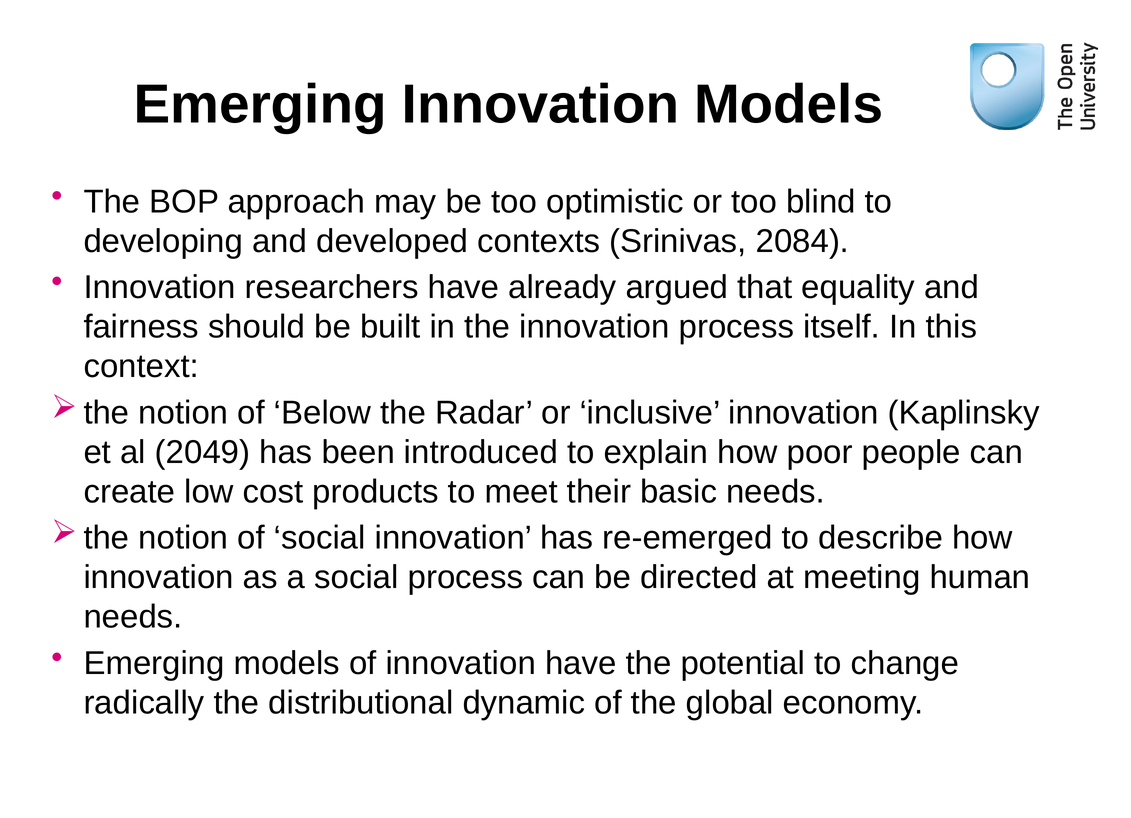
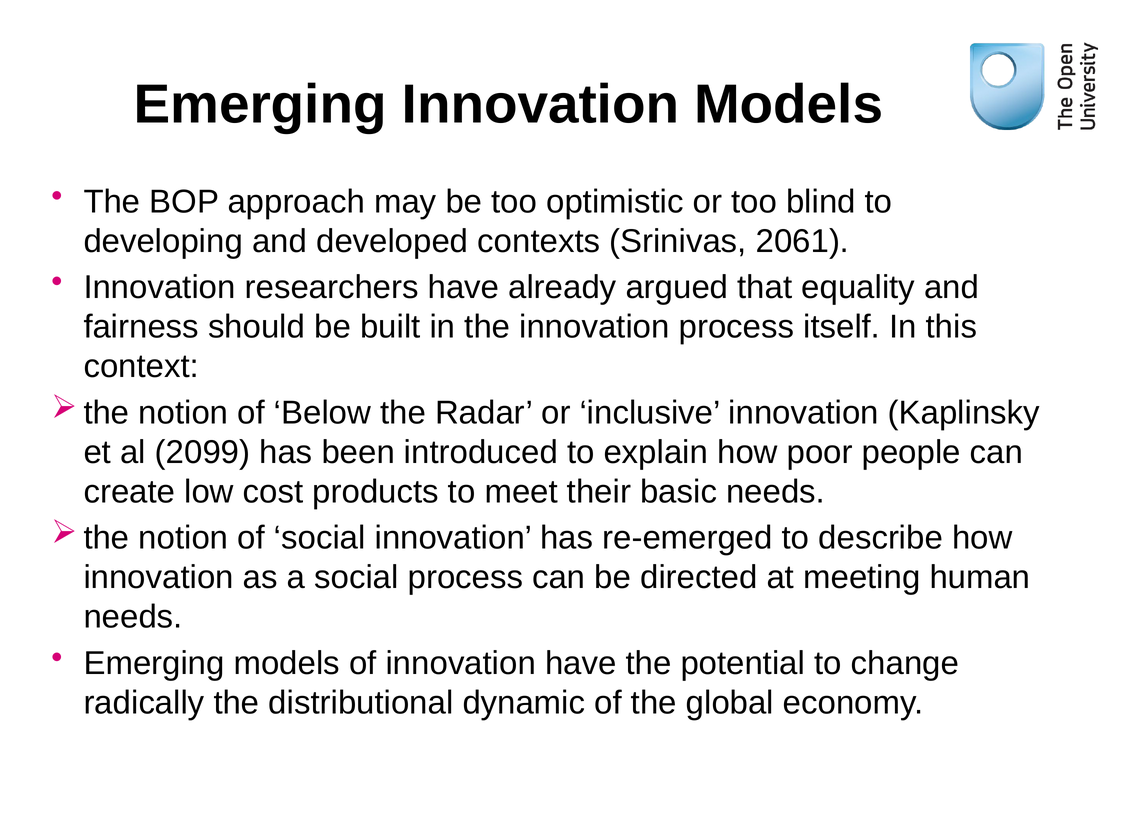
2084: 2084 -> 2061 (802, 241)
2049: 2049 -> 2099 (203, 452)
